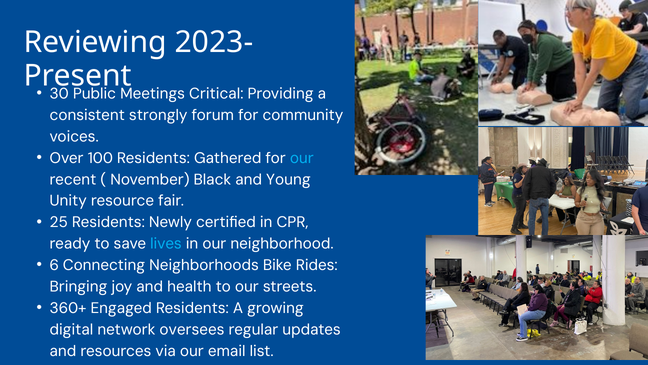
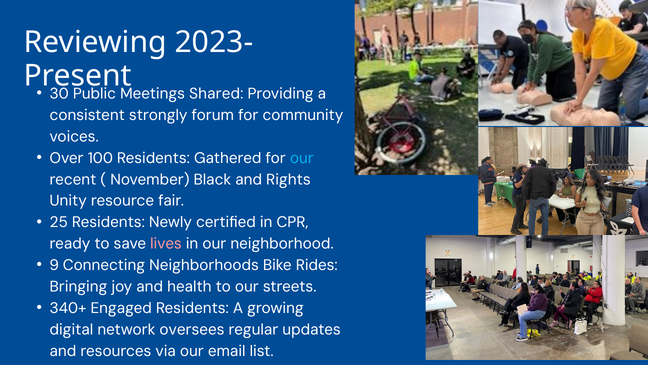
Critical: Critical -> Shared (216, 94)
Young: Young -> Rights (288, 179)
lives colour: light blue -> pink (166, 243)
6: 6 -> 9 (54, 265)
360+: 360+ -> 340+ (68, 308)
